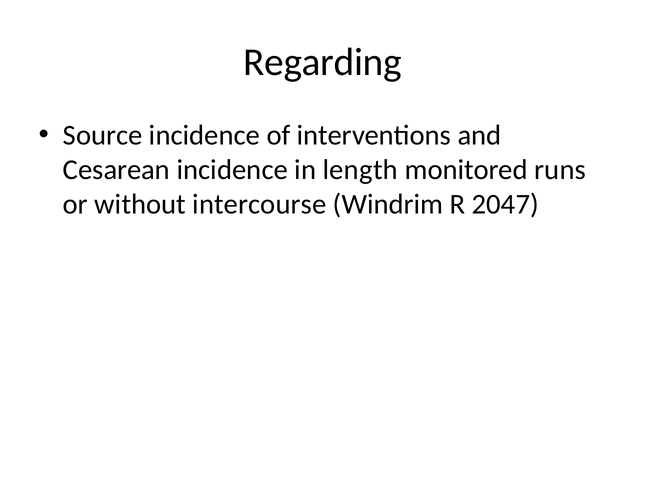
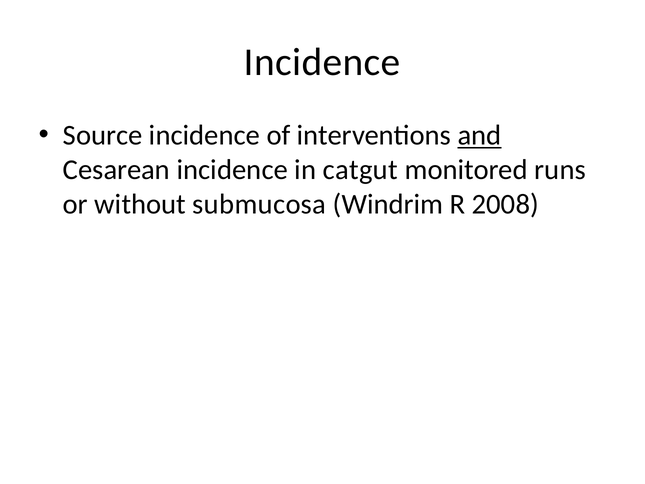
Regarding: Regarding -> Incidence (322, 62)
and underline: none -> present (480, 135)
length: length -> catgut (360, 170)
intercourse: intercourse -> submucosa (259, 204)
2047: 2047 -> 2008 (505, 204)
